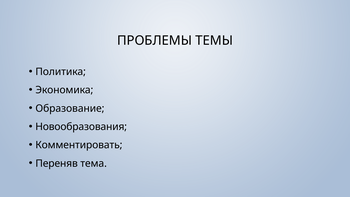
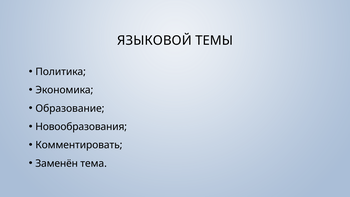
ПРОБЛЕМЫ: ПРОБЛЕМЫ -> ЯЗЫКОВОЙ (154, 41)
Переняв: Переняв -> Заменён (57, 163)
